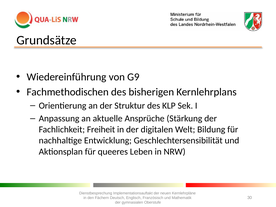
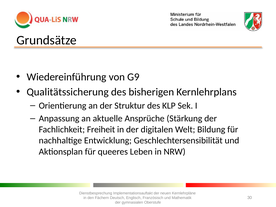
Fachmethodischen: Fachmethodischen -> Qualitätssicherung (68, 92)
